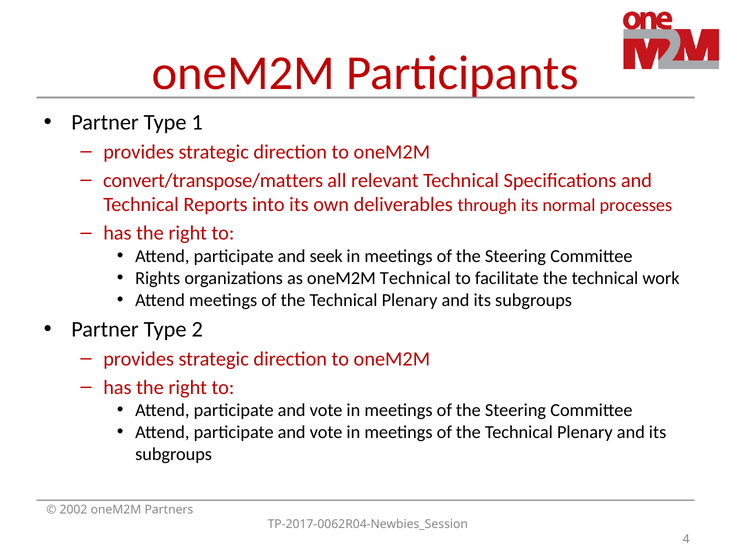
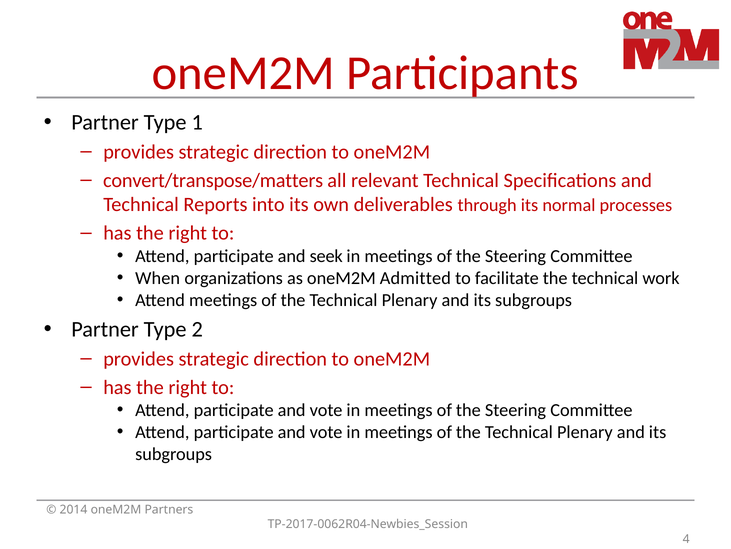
Rights: Rights -> When (158, 278)
oneM2M Technical: Technical -> Admitted (415, 278)
2002: 2002 -> 2014 (73, 509)
